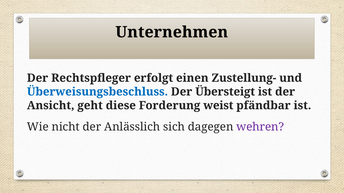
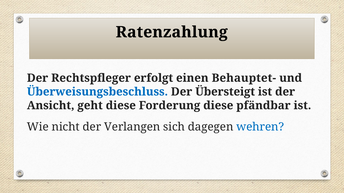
Unternehmen: Unternehmen -> Ratenzahlung (172, 32)
Zustellung-: Zustellung- -> Behauptet- (244, 78)
Forderung weist: weist -> diese (218, 106)
Anlässlich: Anlässlich -> Verlangen (132, 127)
wehren colour: purple -> blue (260, 127)
